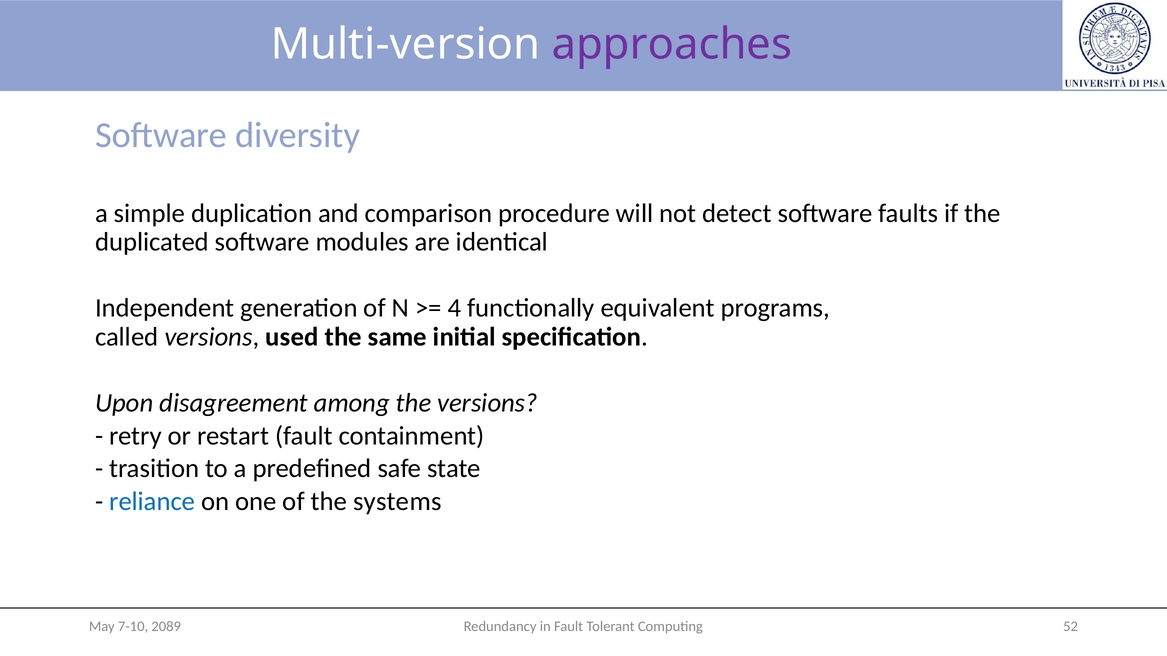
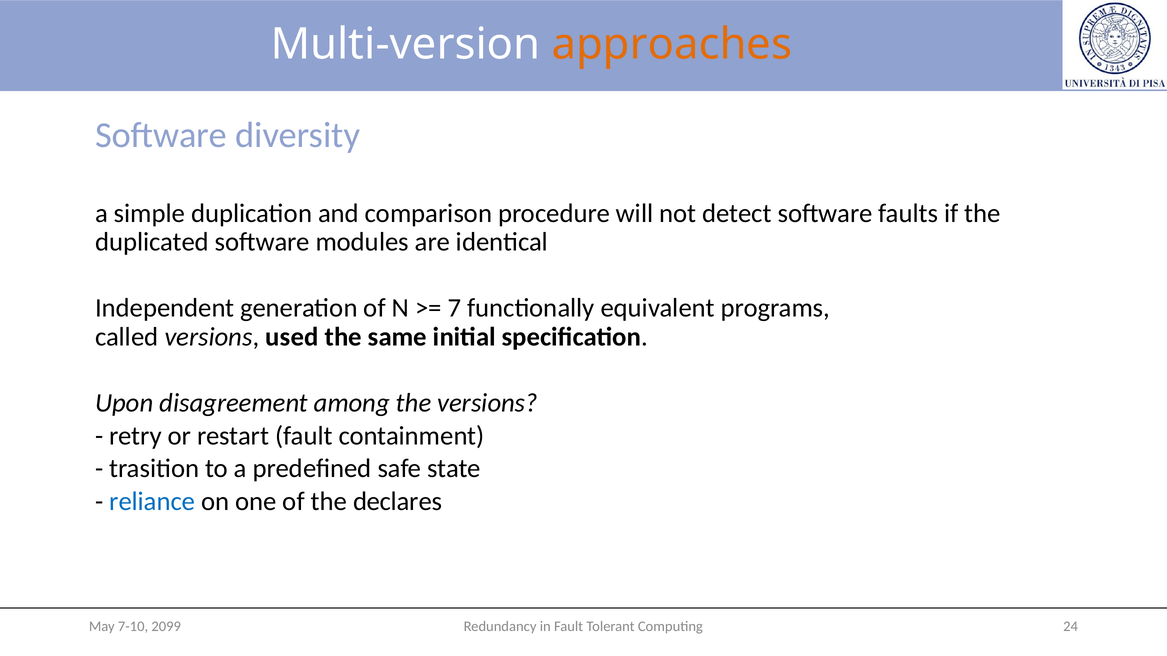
approaches colour: purple -> orange (672, 44)
4: 4 -> 7 (454, 308)
systems: systems -> declares (398, 502)
52: 52 -> 24 (1071, 627)
2089: 2089 -> 2099 (166, 627)
